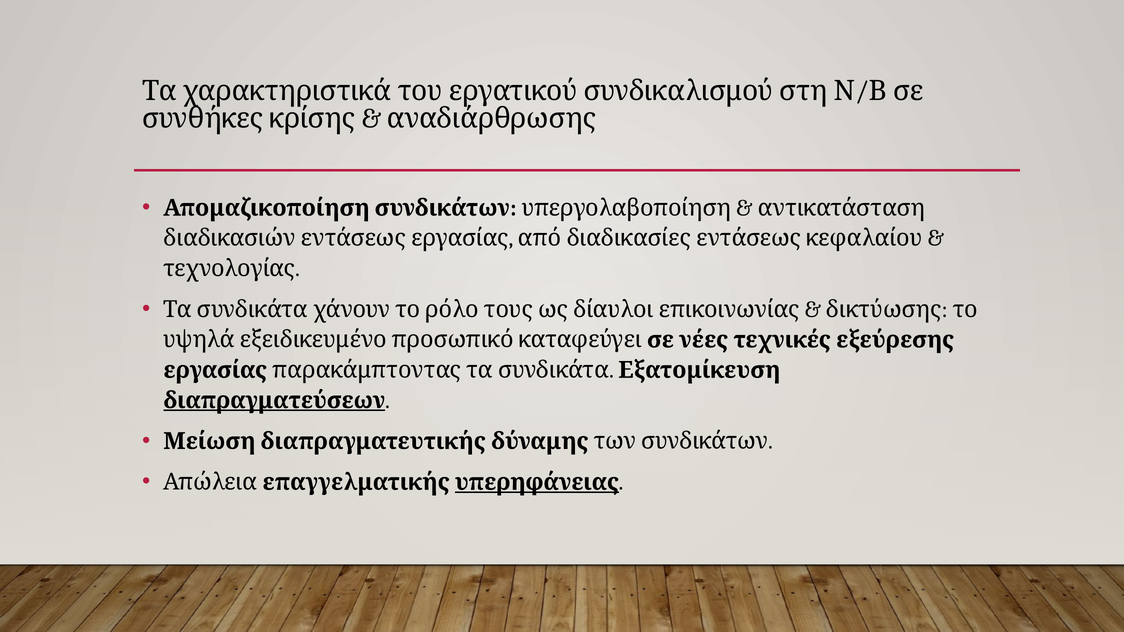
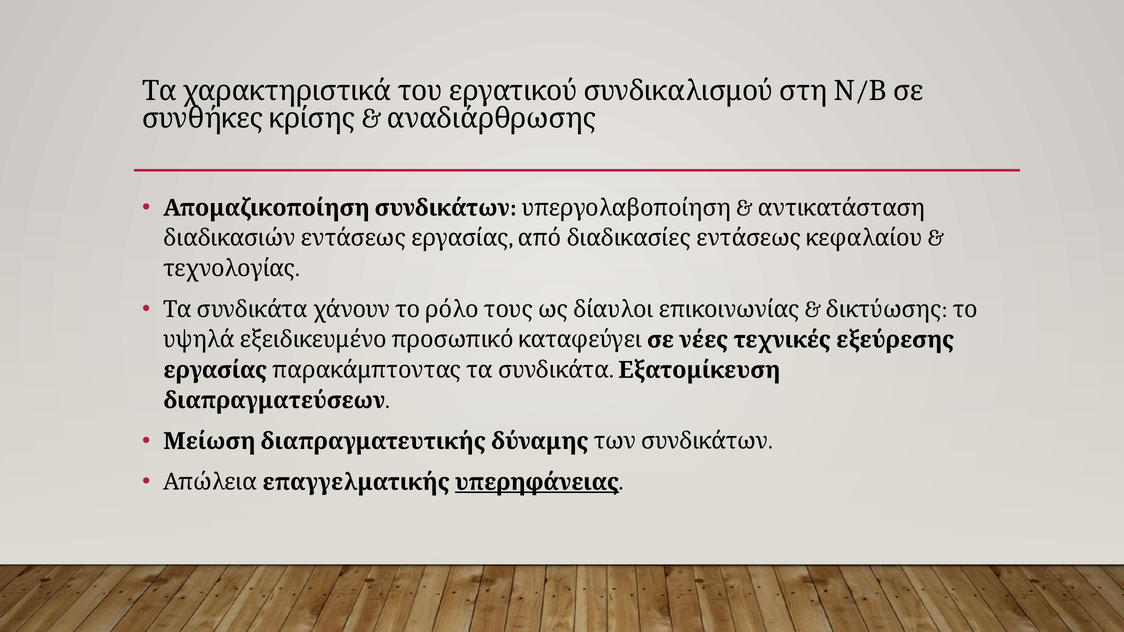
διαπραγματεύσεων underline: present -> none (274, 401)
